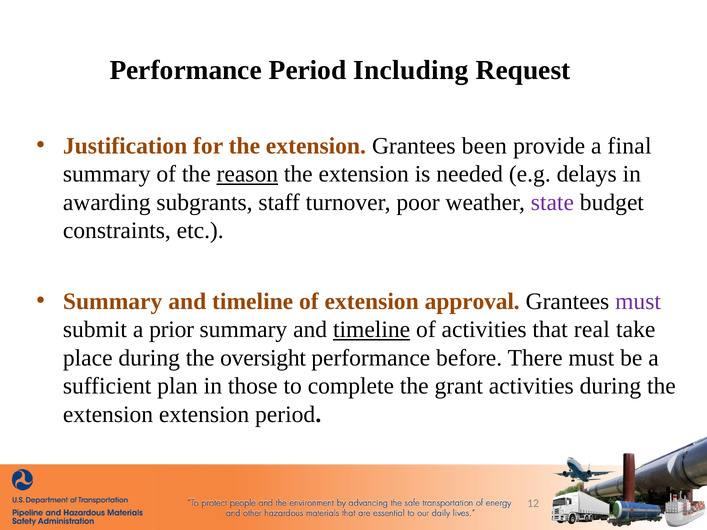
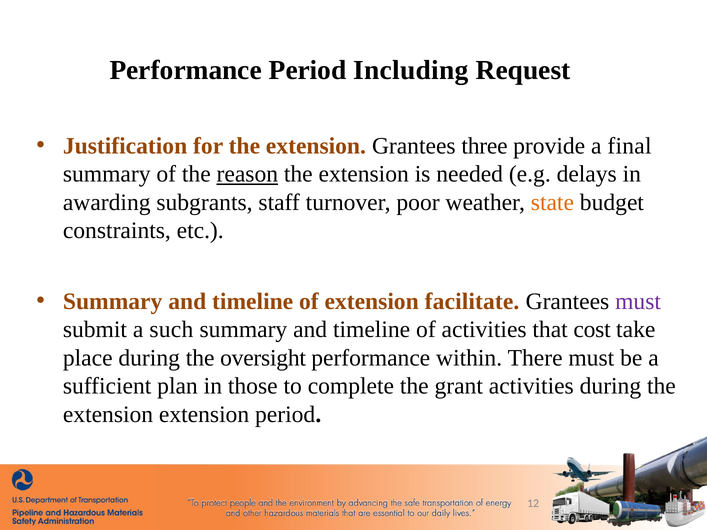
been: been -> three (485, 146)
state colour: purple -> orange (552, 202)
approval: approval -> facilitate (472, 301)
prior: prior -> such (171, 330)
timeline underline: present -> none (372, 330)
real: real -> cost (592, 330)
before: before -> within (469, 358)
